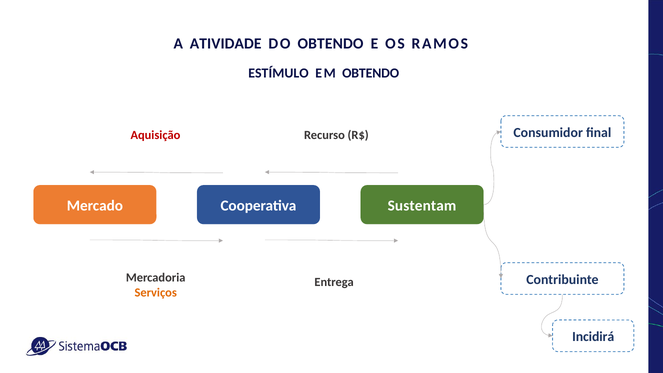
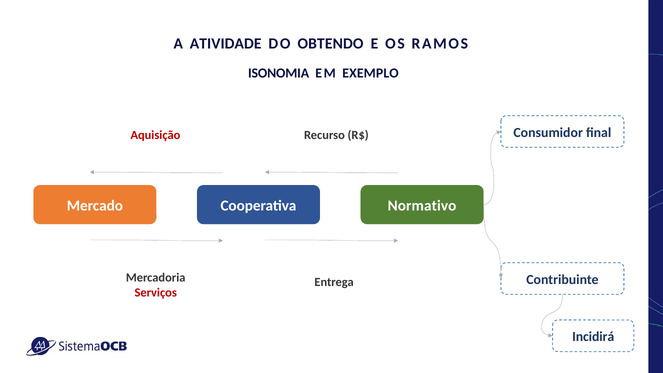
ESTÍMULO: ESTÍMULO -> ISONOMIA (279, 73)
EM OBTENDO: OBTENDO -> EXEMPLO (371, 73)
Sustentam: Sustentam -> Normativo (422, 206)
Serviços colour: orange -> red (156, 293)
